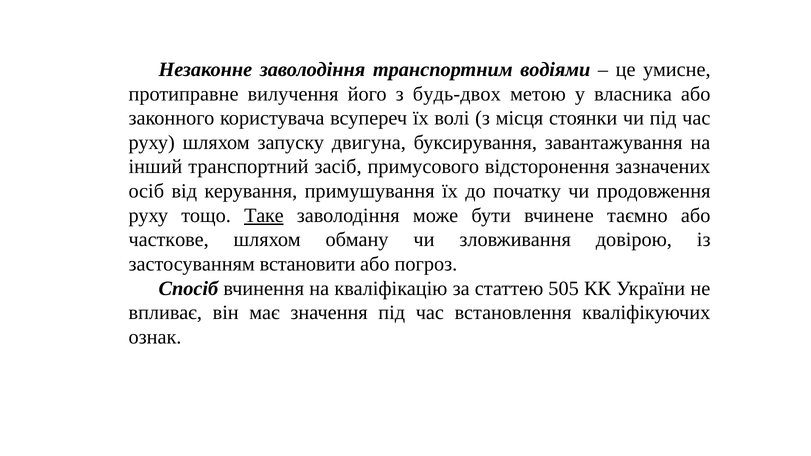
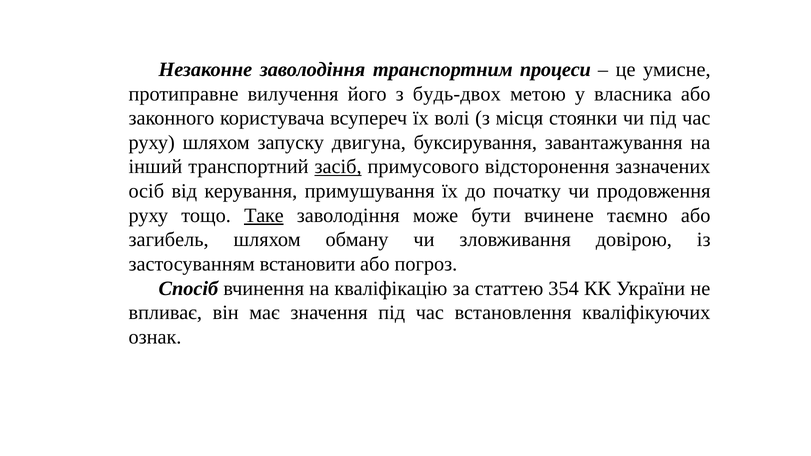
водіями: водіями -> процеси (555, 70)
засіб underline: none -> present (338, 167)
часткове: часткове -> загибель (169, 240)
505: 505 -> 354 (564, 289)
